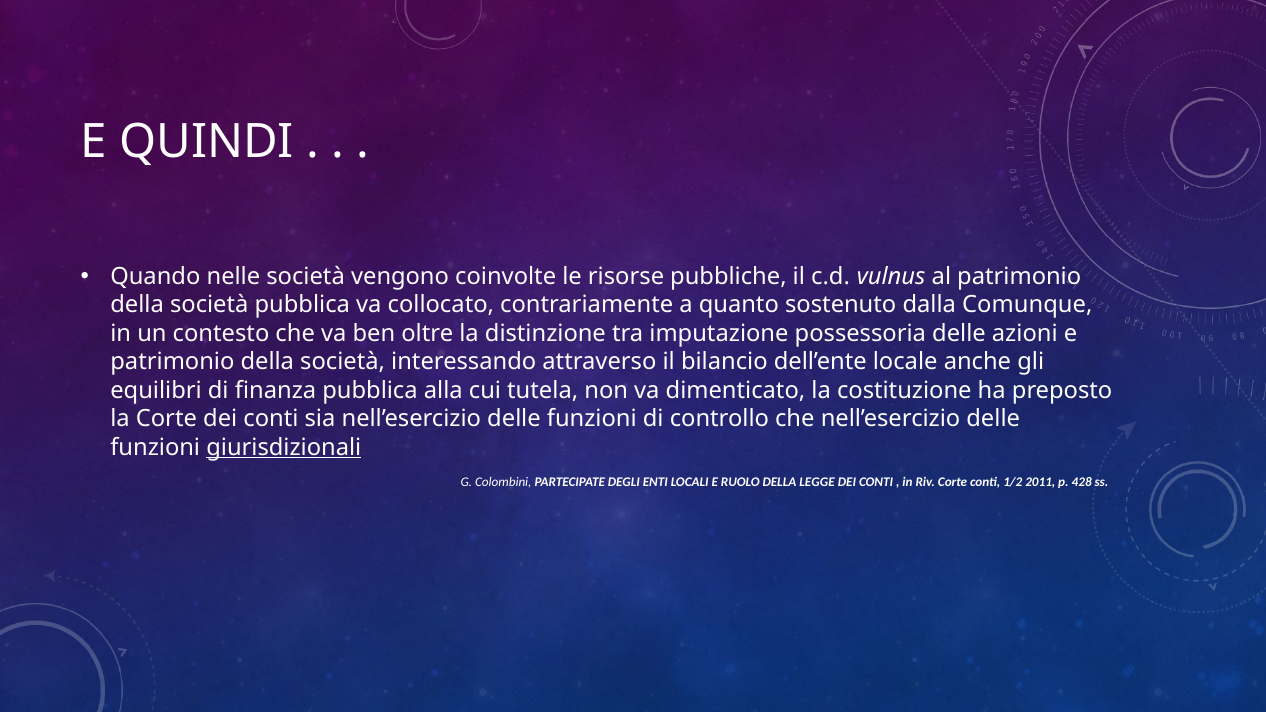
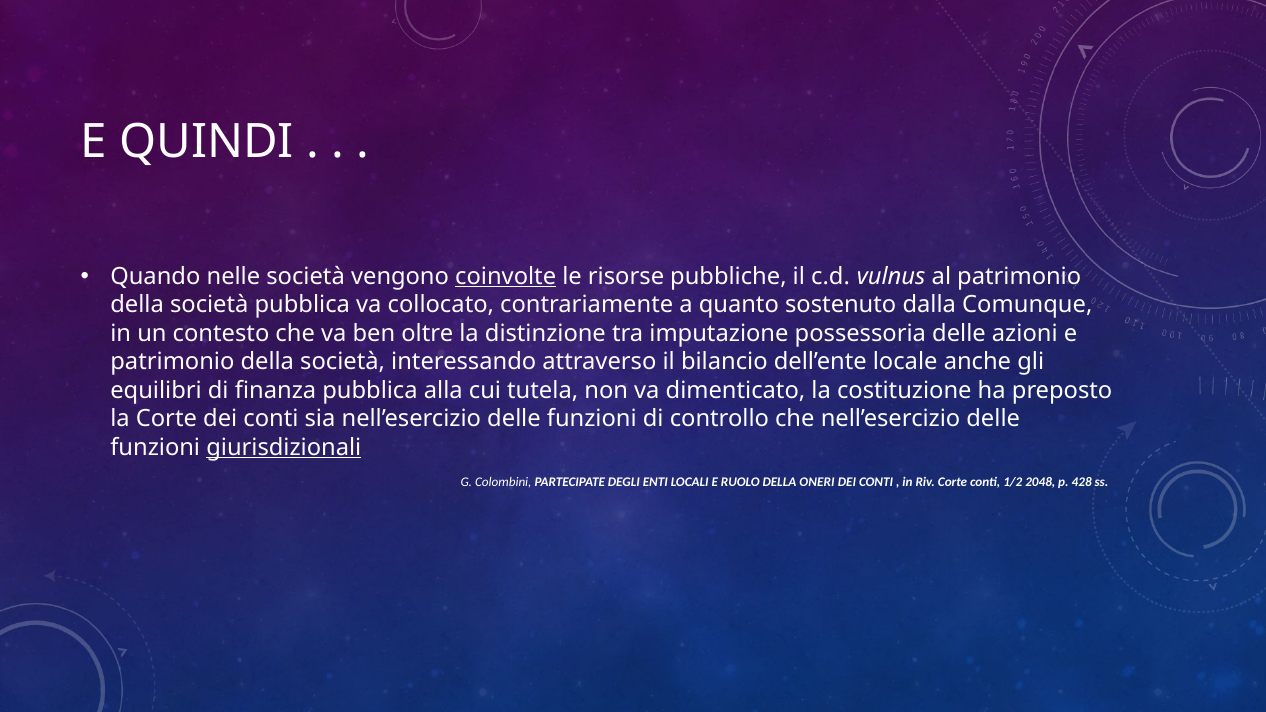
coinvolte underline: none -> present (506, 277)
LEGGE: LEGGE -> ONERI (817, 482)
2011: 2011 -> 2048 (1040, 482)
